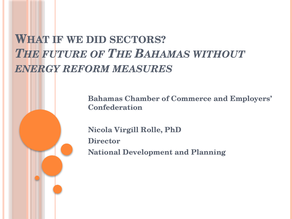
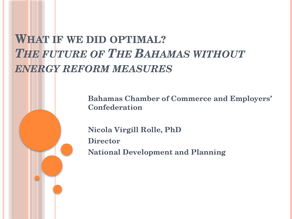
SECTORS: SECTORS -> OPTIMAL (138, 40)
